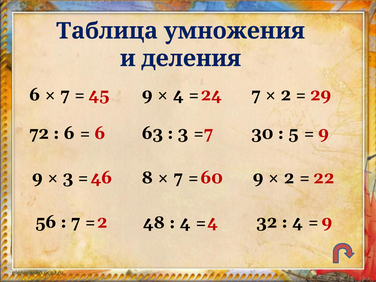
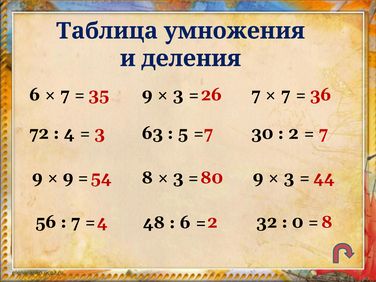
45: 45 -> 35 (99, 95)
4: 4 -> 3 (178, 95)
24: 24 -> 26 (211, 95)
2: 2 -> 7 (286, 95)
29: 29 -> 36 (321, 95)
6: 6 -> 4 (69, 133)
6: 6 -> 3 (100, 133)
3: 3 -> 5 (183, 133)
5: 5 -> 2 (293, 133)
9: 9 -> 7 (323, 133)
3: 3 -> 9 (68, 178)
46: 46 -> 54 (101, 178)
7: 7 -> 3 (178, 178)
60: 60 -> 80 (212, 178)
2: 2 -> 3 (289, 178)
22: 22 -> 44 (324, 178)
2: 2 -> 4 (102, 222)
4: 4 -> 0 (298, 222)
9: 9 -> 8 (327, 222)
4: 4 -> 6 (185, 223)
4: 4 -> 2 (212, 222)
